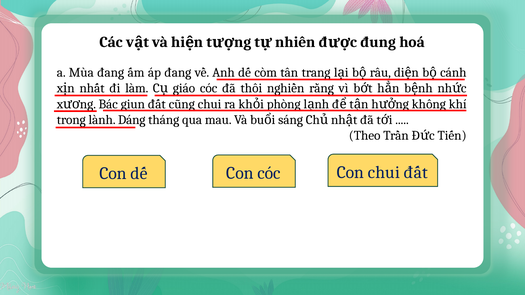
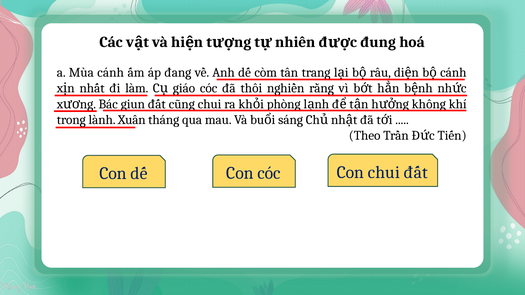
Mùa đang: đang -> cánh (111, 73)
Dáng: Dáng -> Xuân (132, 120)
